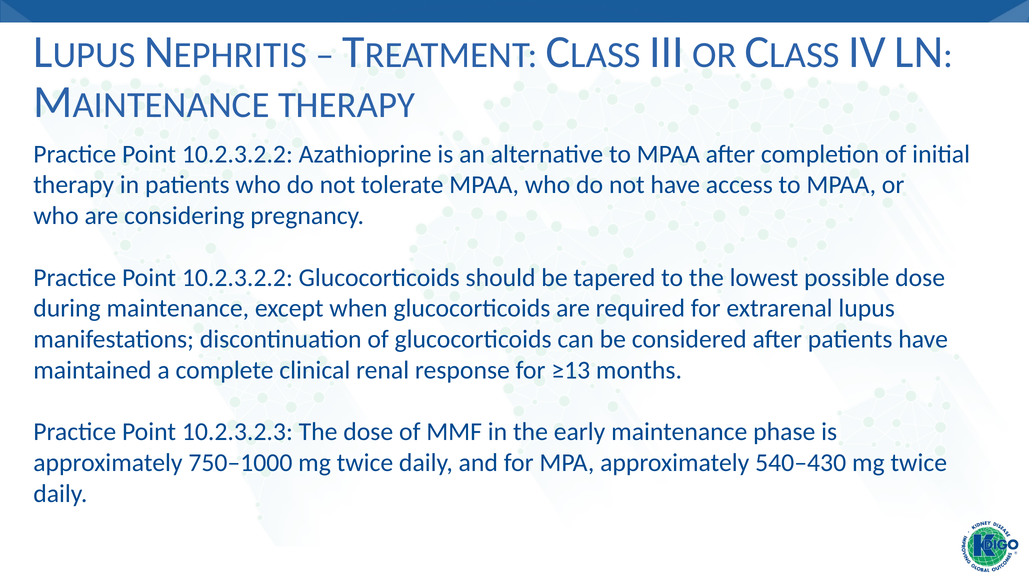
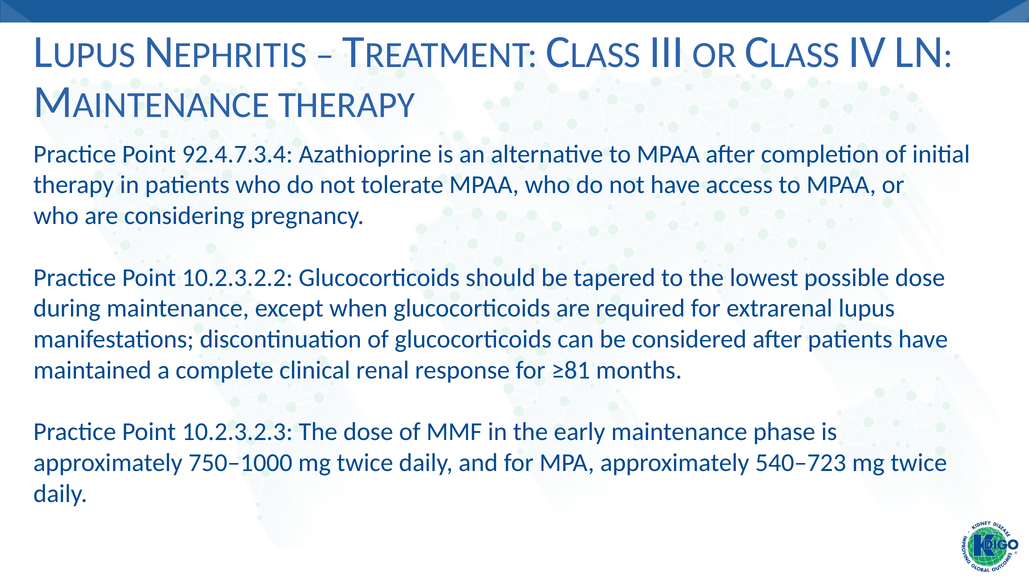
10.2.3.2.2: 10.2.3.2.2 -> 92.4.7.3.4 (237, 154)
≥13: ≥13 -> ≥81 (571, 370)
540–430: 540–430 -> 540–723 (801, 463)
